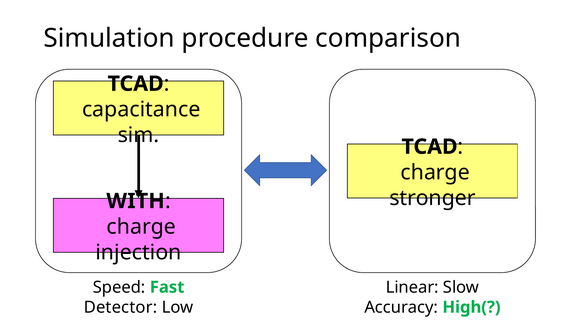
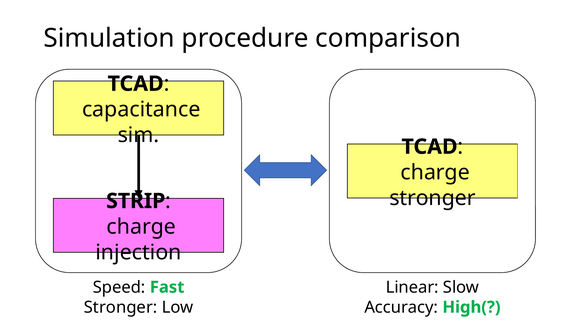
WITH: WITH -> STRIP (136, 201)
Detector: Detector -> Stronger (121, 307)
